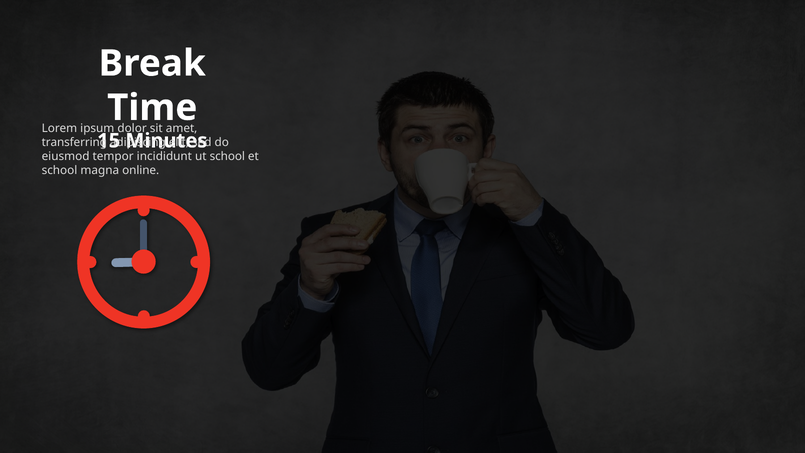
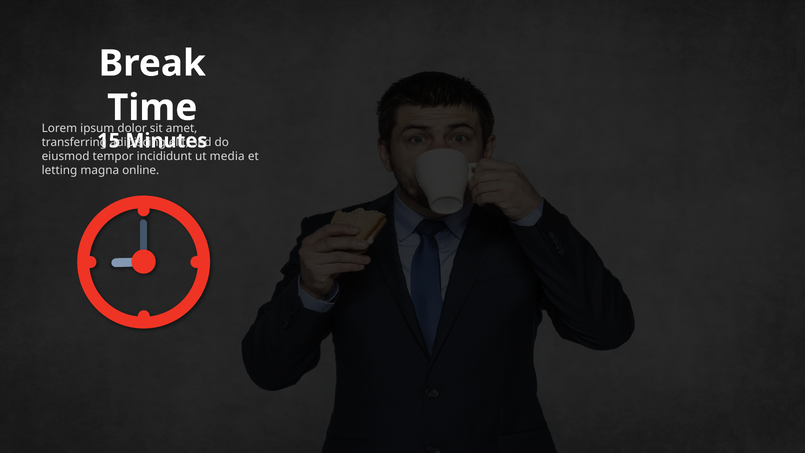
school: school -> media (227, 156)
school: school -> letting (59, 170)
